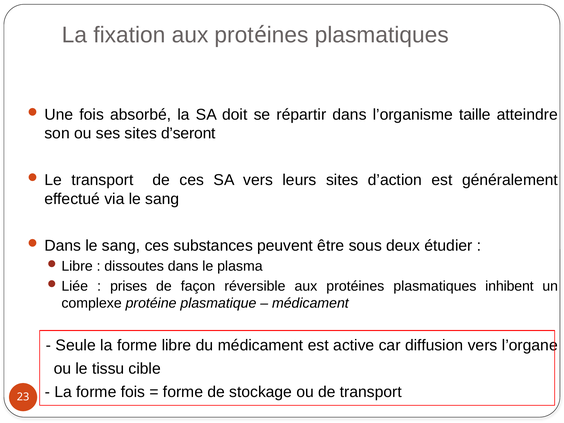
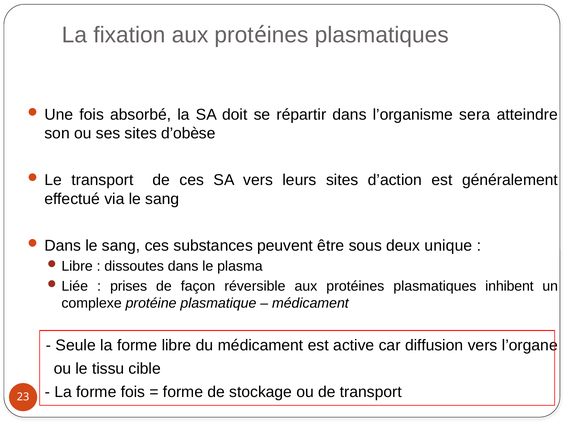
taille: taille -> sera (475, 115)
d’seront: d’seront -> d’obèse (188, 133)
étudier: étudier -> unique (448, 246)
